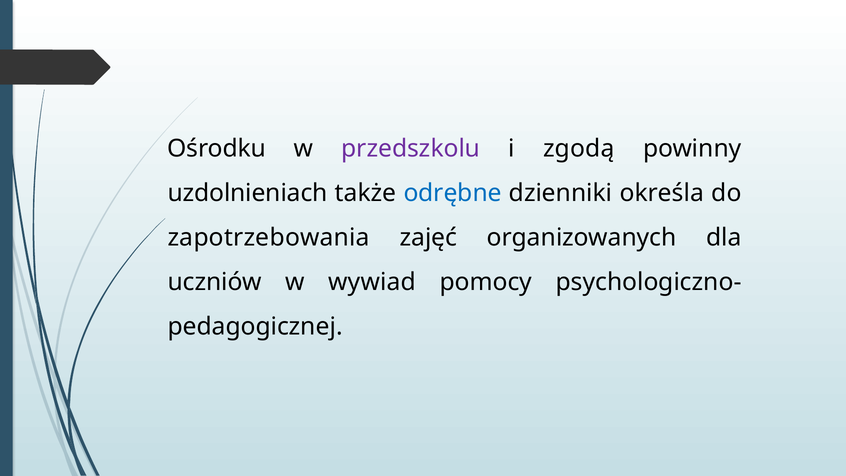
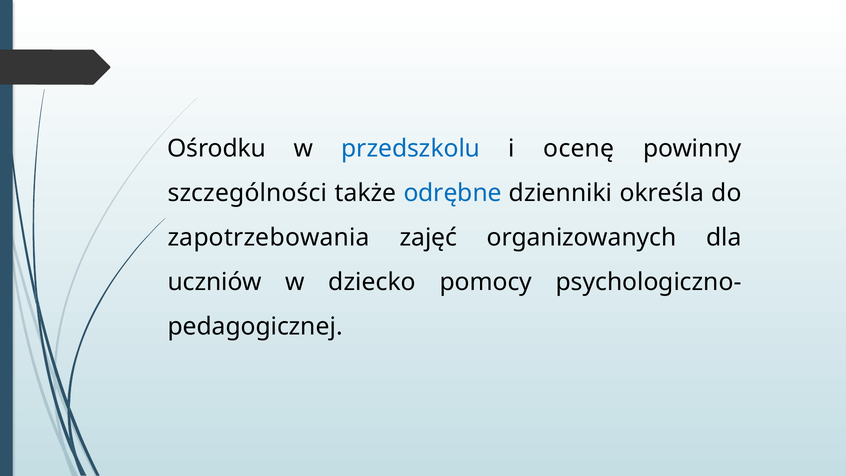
przedszkolu colour: purple -> blue (411, 149)
zgodą: zgodą -> ocenę (579, 149)
uzdolnieniach: uzdolnieniach -> szczególności (247, 193)
wywiad: wywiad -> dziecko (372, 282)
